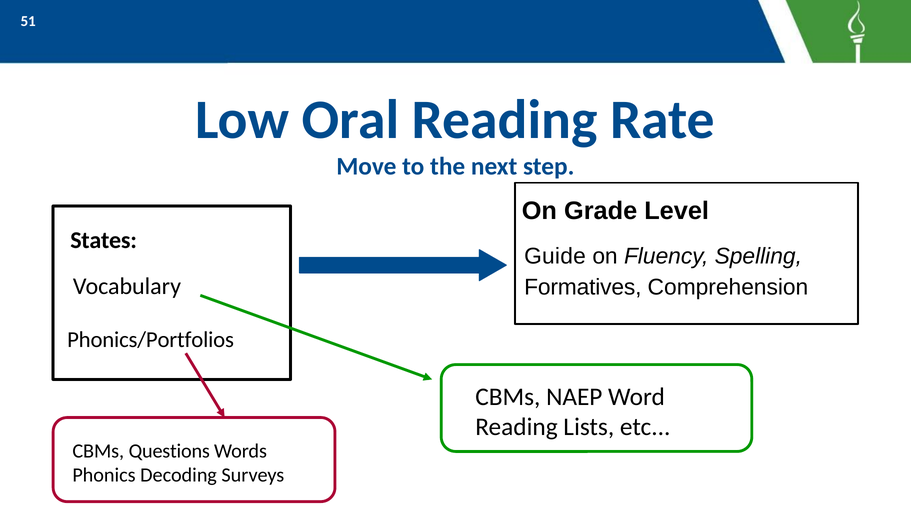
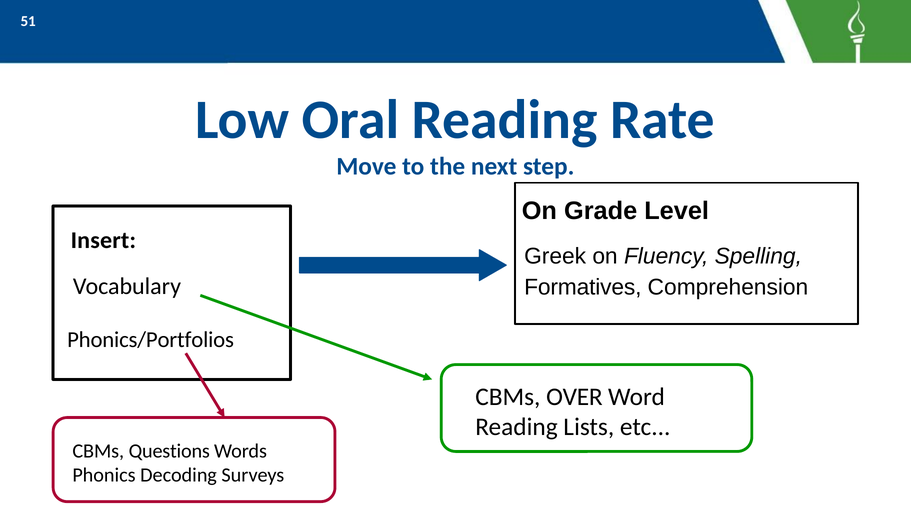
States: States -> Insert (103, 240)
Guide: Guide -> Greek (555, 256)
NAEP: NAEP -> OVER (574, 397)
